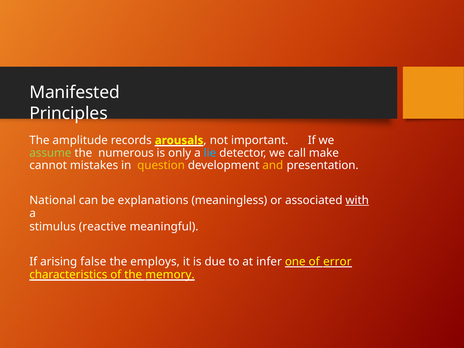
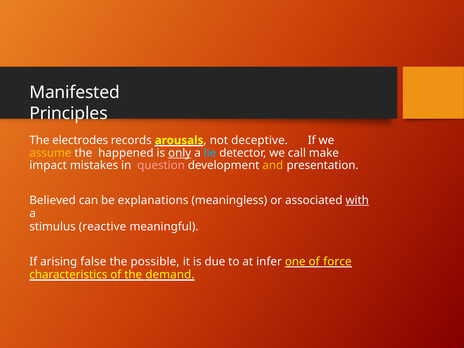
amplitude: amplitude -> electrodes (80, 140)
important: important -> deceptive (260, 140)
assume colour: light green -> yellow (50, 153)
numerous: numerous -> happened (126, 153)
only underline: none -> present (180, 153)
cannot: cannot -> impact (48, 165)
question colour: yellow -> pink (161, 165)
National: National -> Believed (53, 200)
employs: employs -> possible (155, 262)
error: error -> force (337, 262)
memory: memory -> demand (170, 275)
